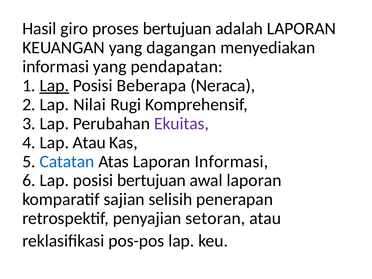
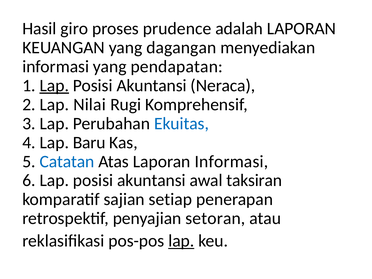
proses bertujuan: bertujuan -> prudence (177, 29)
Beberapa: Beberapa -> Akuntansi (152, 86)
Ekuitas colour: purple -> blue (181, 124)
Lap Atau: Atau -> Baru (89, 142)
6 Lap posisi bertujuan: bertujuan -> akuntansi (151, 180)
awal laporan: laporan -> taksiran (254, 180)
selisih: selisih -> setiap (170, 199)
lap underline: none -> present (181, 241)
